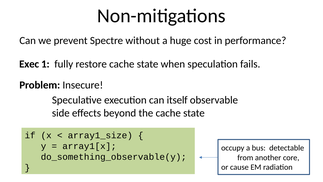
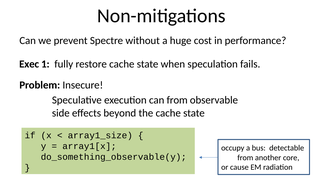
can itself: itself -> from (177, 100)
